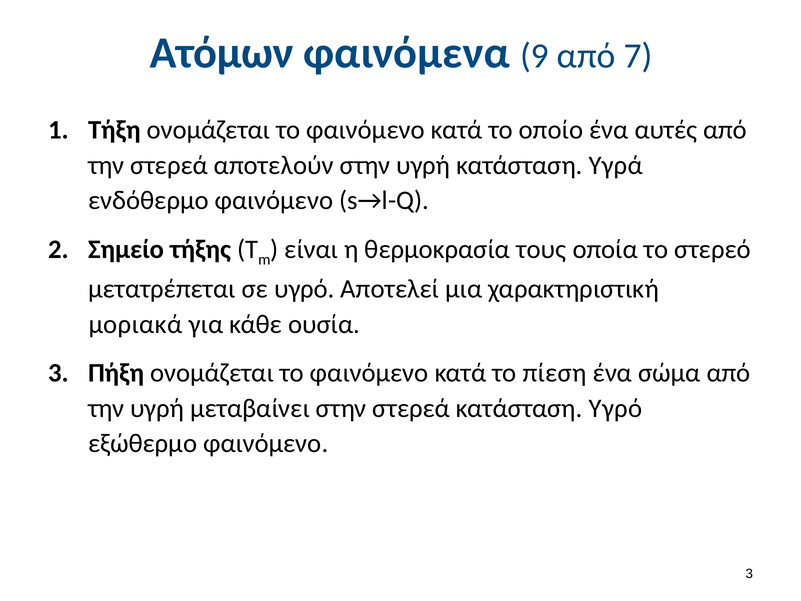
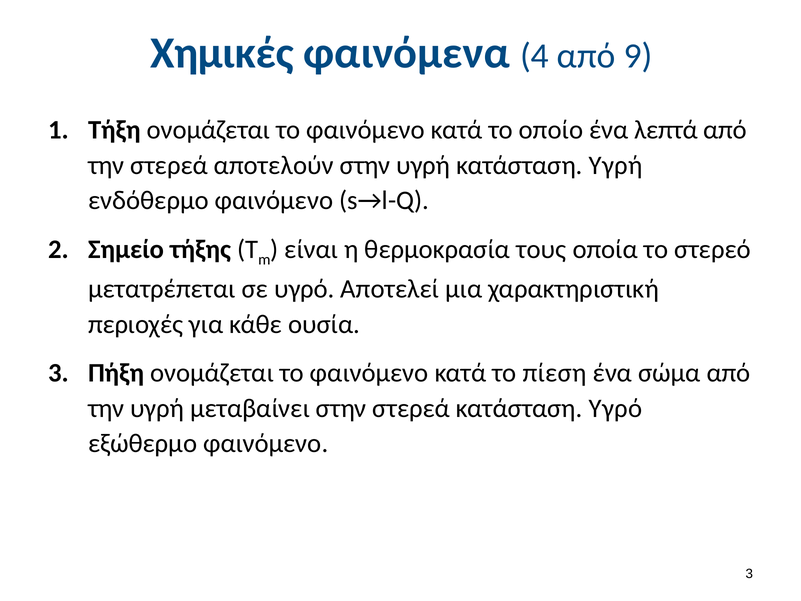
Ατόμων: Ατόμων -> Χημικές (222, 53)
9: 9 -> 4 (535, 56)
7: 7 -> 9 (638, 56)
αυτές: αυτές -> λεπτά (666, 130)
κατάσταση Υγρά: Υγρά -> Υγρή (616, 165)
μοριακά: μοριακά -> περιοχές (136, 324)
